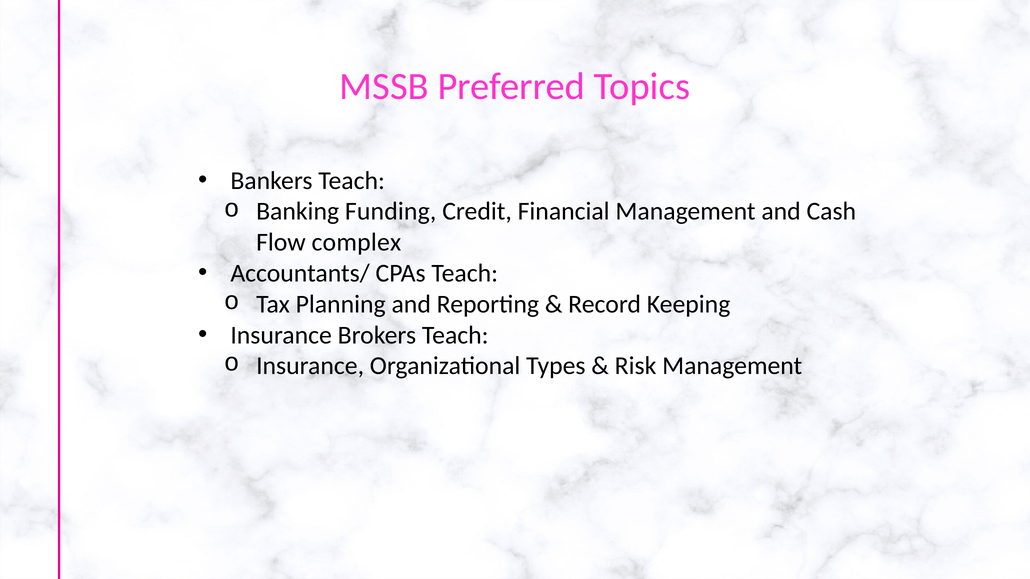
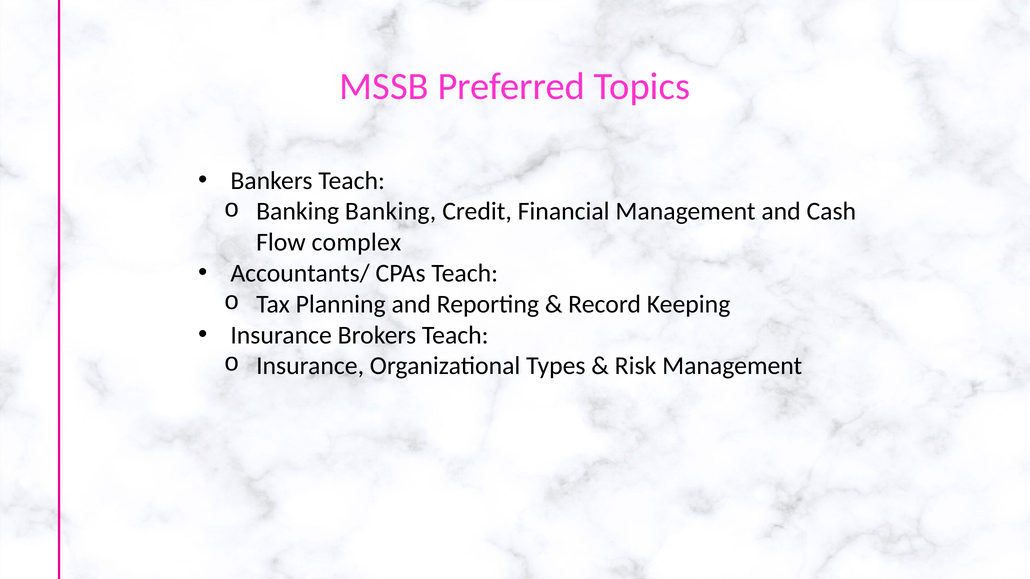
Banking Funding: Funding -> Banking (391, 212)
